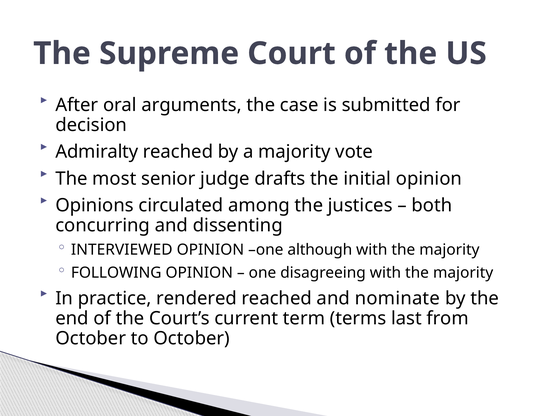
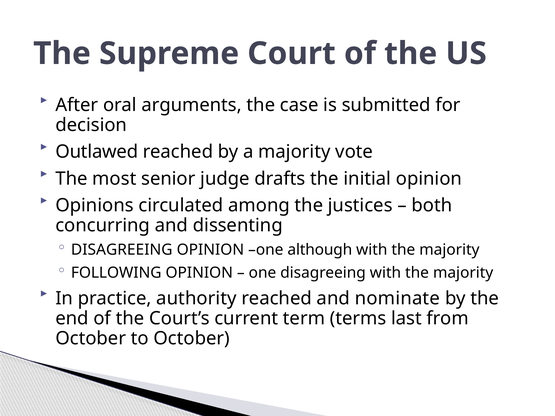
Admiralty: Admiralty -> Outlawed (97, 152)
INTERVIEWED: INTERVIEWED -> DISAGREEING (122, 250)
rendered: rendered -> authority (197, 299)
